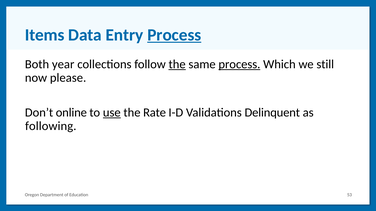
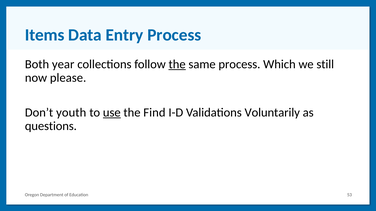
Process underline: present -> none (174, 35)
process underline: present -> none (239, 64)
online: online -> youth (71, 113)
Rate: Rate -> Find (154, 113)
Delinquent: Delinquent -> Voluntarily (272, 113)
following: following -> questions (51, 126)
